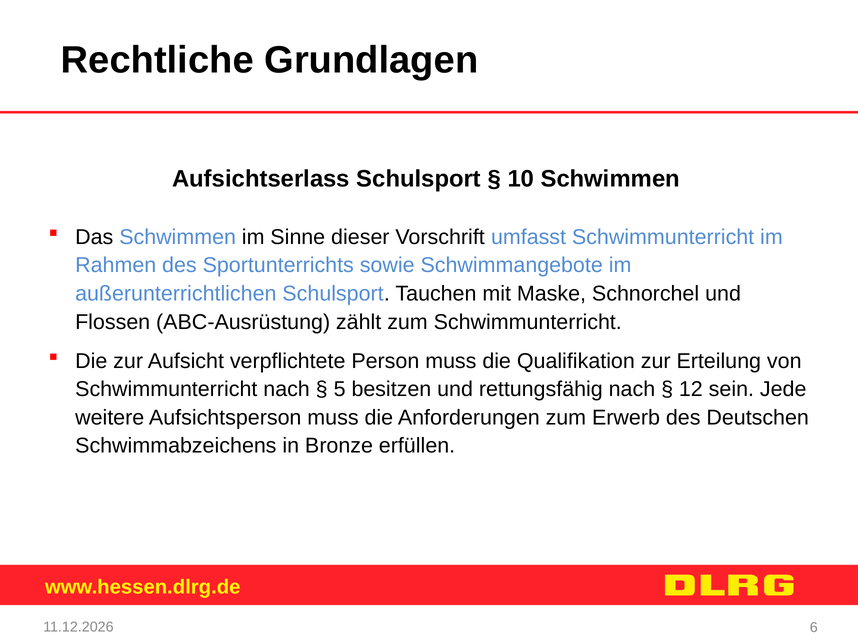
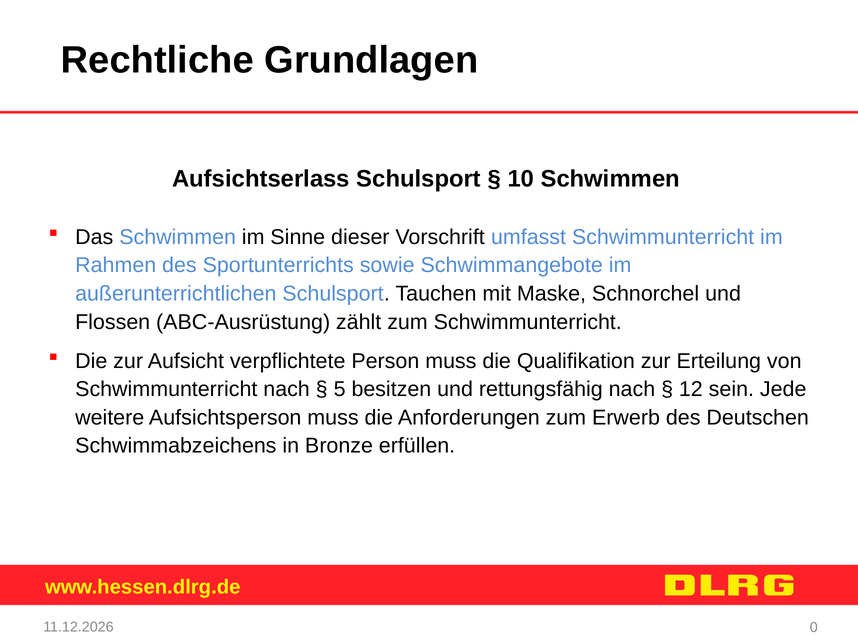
6: 6 -> 0 (814, 628)
